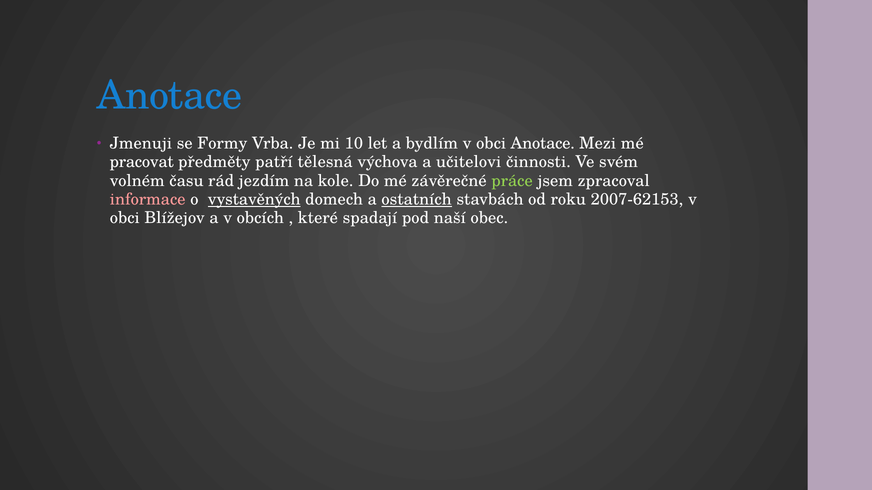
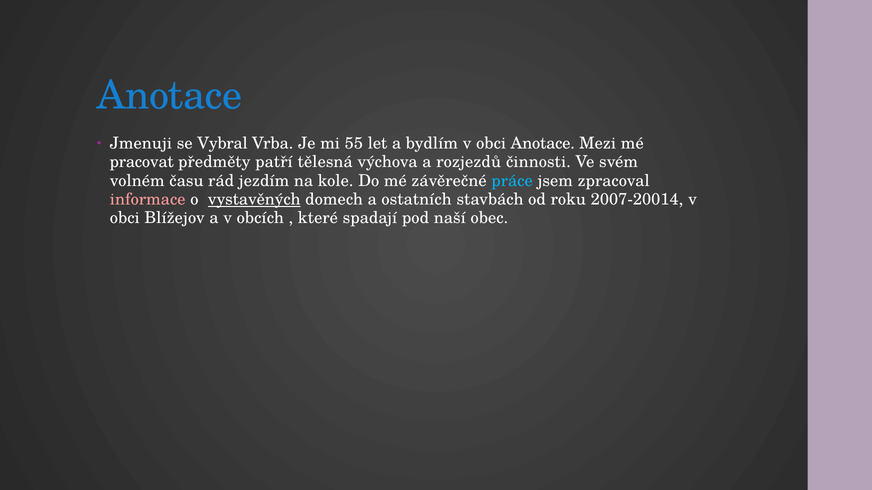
Formy: Formy -> Vybral (222, 144)
10: 10 -> 55 (354, 144)
učitelovi: učitelovi -> rozjezdů (469, 162)
práce colour: light green -> light blue (512, 181)
ostatních underline: present -> none (417, 200)
2007-62153: 2007-62153 -> 2007-20014 (637, 200)
